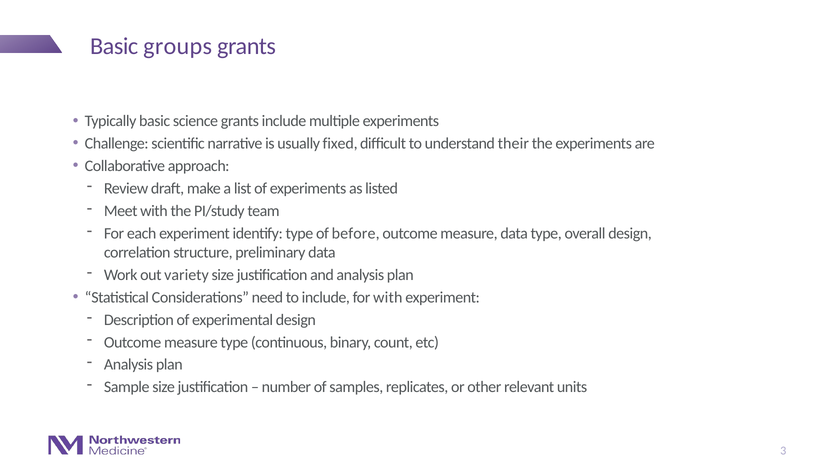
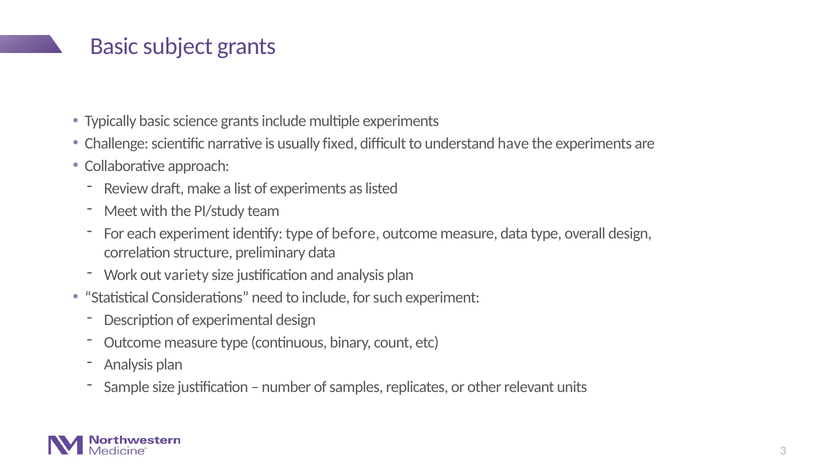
groups: groups -> subject (178, 46)
their: their -> have (513, 144)
for with: with -> such (388, 298)
